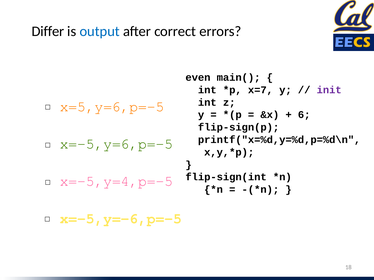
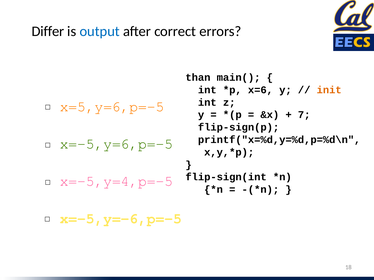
even: even -> than (198, 78)
x=7: x=7 -> x=6 (260, 90)
init colour: purple -> orange (329, 90)
6: 6 -> 7 (304, 115)
